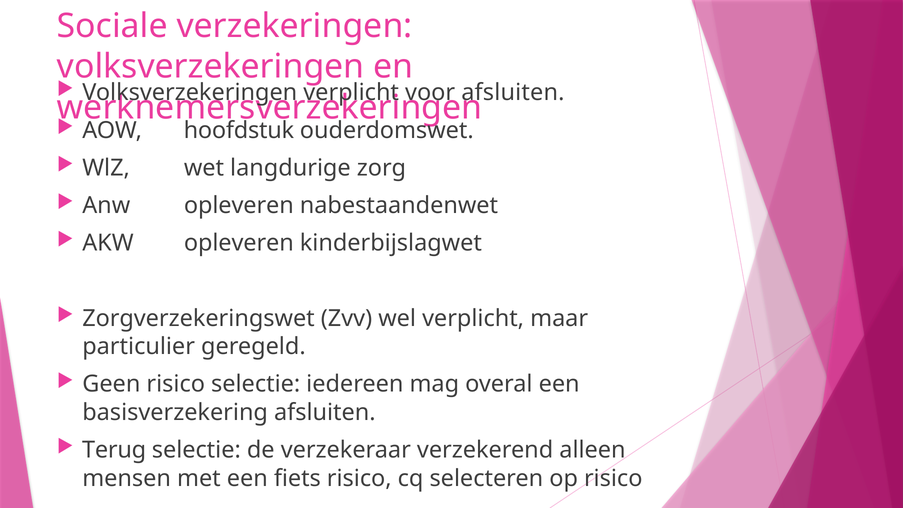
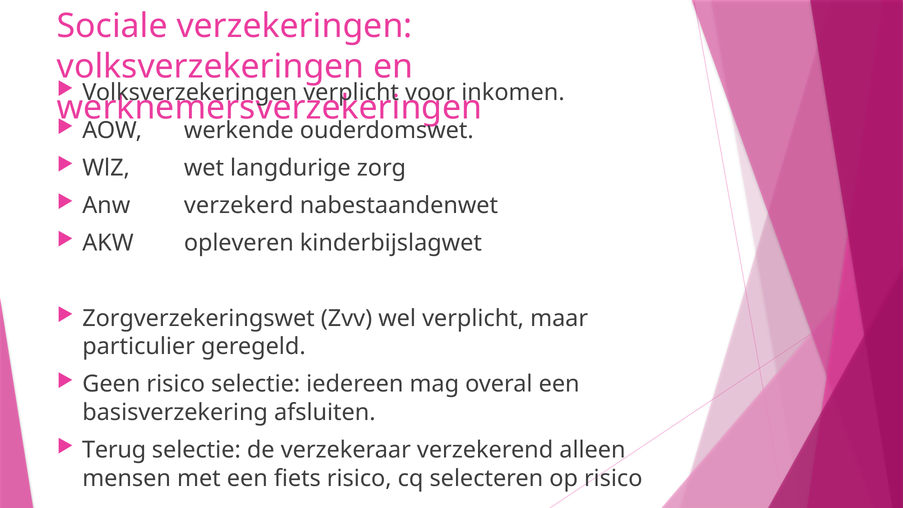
afsluiten: afsluiten -> inkomen (513, 93)
hoofdstuk: hoofdstuk -> werkende (239, 130)
Anw opleveren: opleveren -> verzekerd (239, 205)
